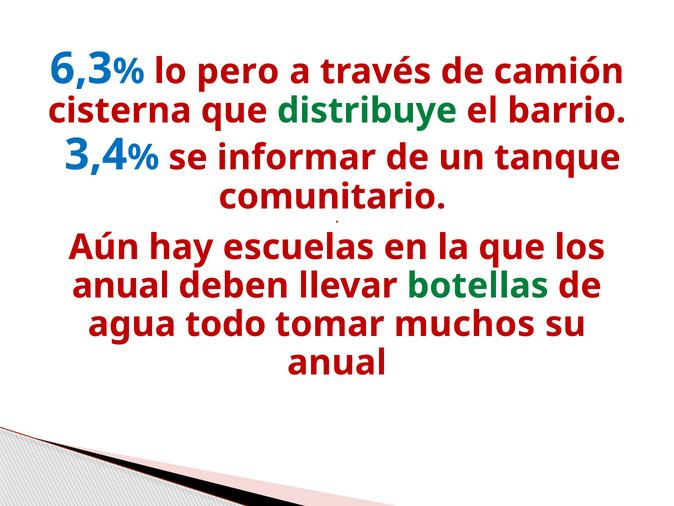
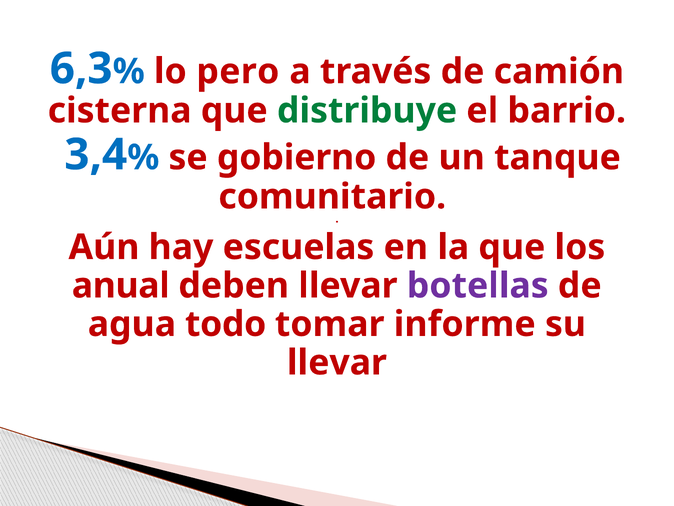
informar: informar -> gobierno (297, 157)
botellas colour: green -> purple (478, 285)
muchos: muchos -> informe (465, 324)
anual: anual -> llevar (337, 362)
